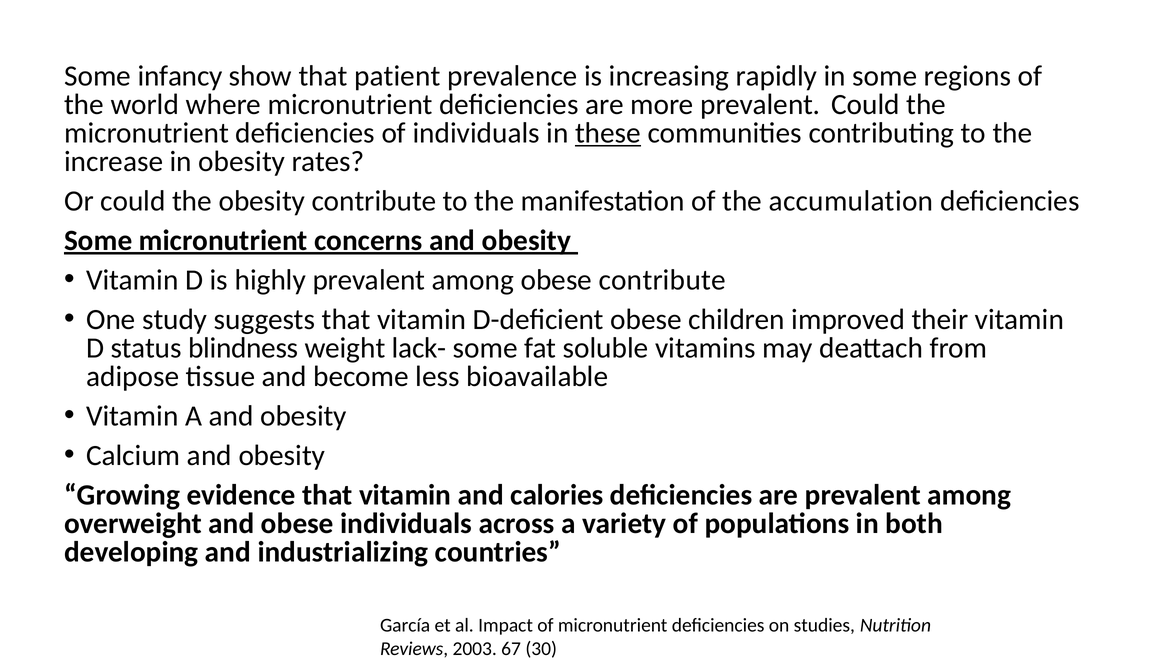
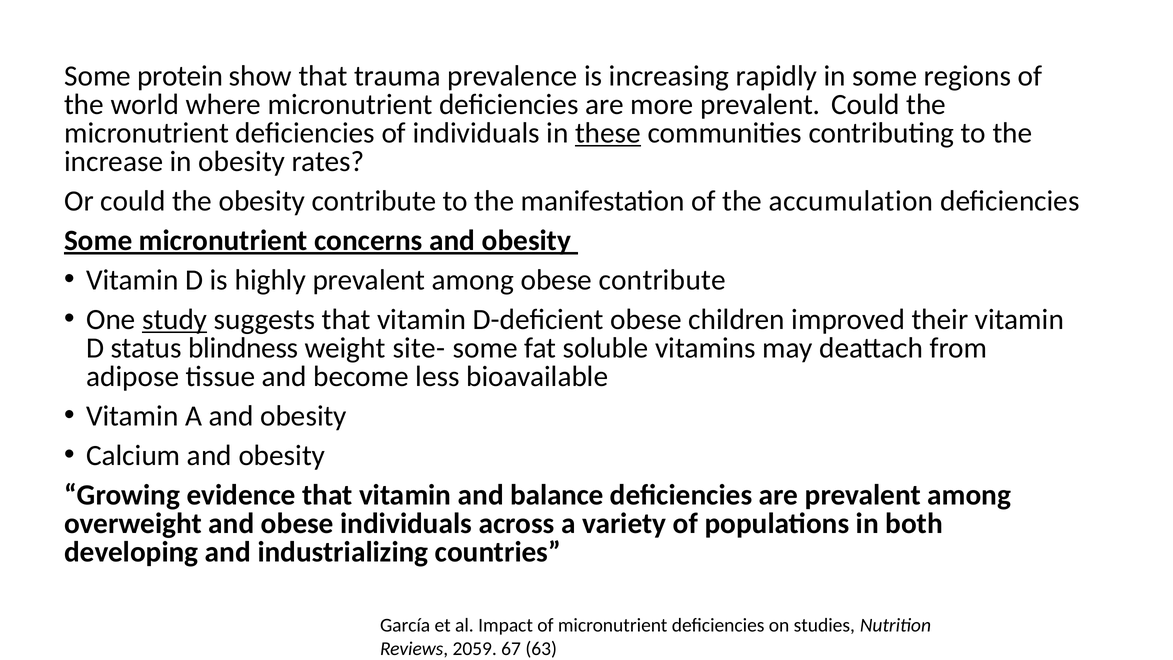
infancy: infancy -> protein (180, 76)
patient: patient -> trauma (397, 76)
study underline: none -> present (175, 320)
lack-: lack- -> site- (419, 348)
calories: calories -> balance (557, 495)
2003: 2003 -> 2059 (475, 649)
30: 30 -> 63 (541, 649)
